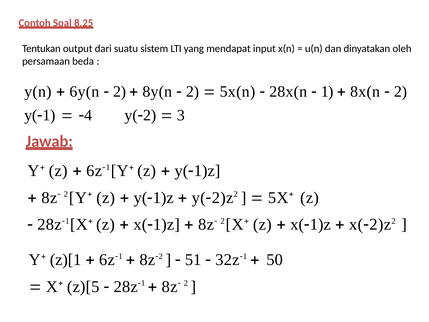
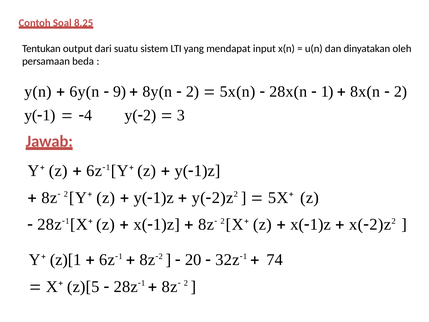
2: 2 -> 9 (120, 92)
51: 51 -> 20 (193, 260)
50: 50 -> 74 (275, 260)
